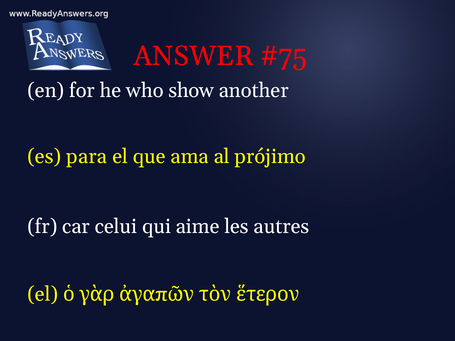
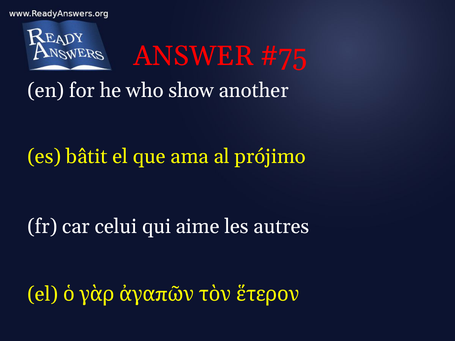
para: para -> bâtit (87, 157)
